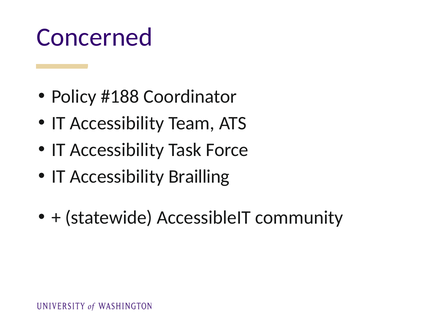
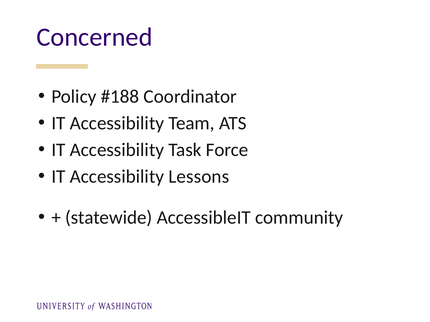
Brailling: Brailling -> Lessons (199, 177)
